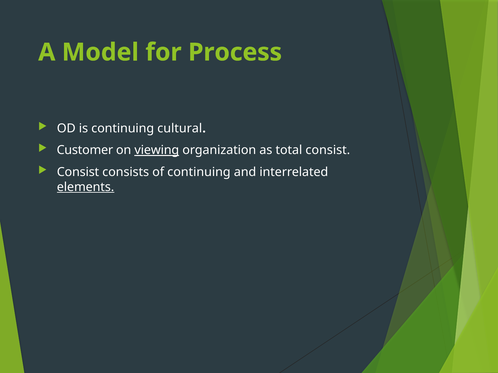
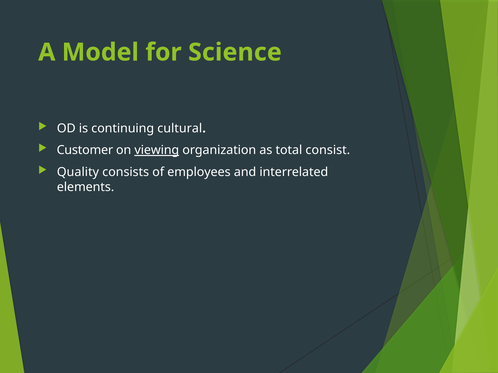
Process: Process -> Science (235, 52)
Consist: Consist -> Quality (78, 172)
of continuing: continuing -> employees (199, 172)
elements underline: present -> none (86, 187)
